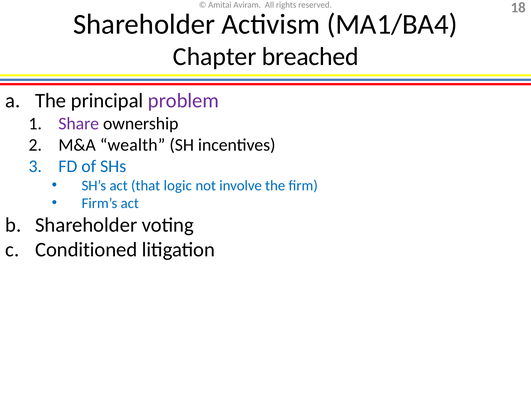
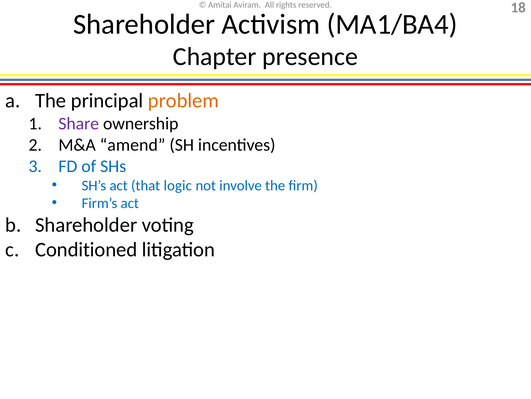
breached: breached -> presence (310, 57)
problem colour: purple -> orange (183, 101)
wealth: wealth -> amend (133, 145)
